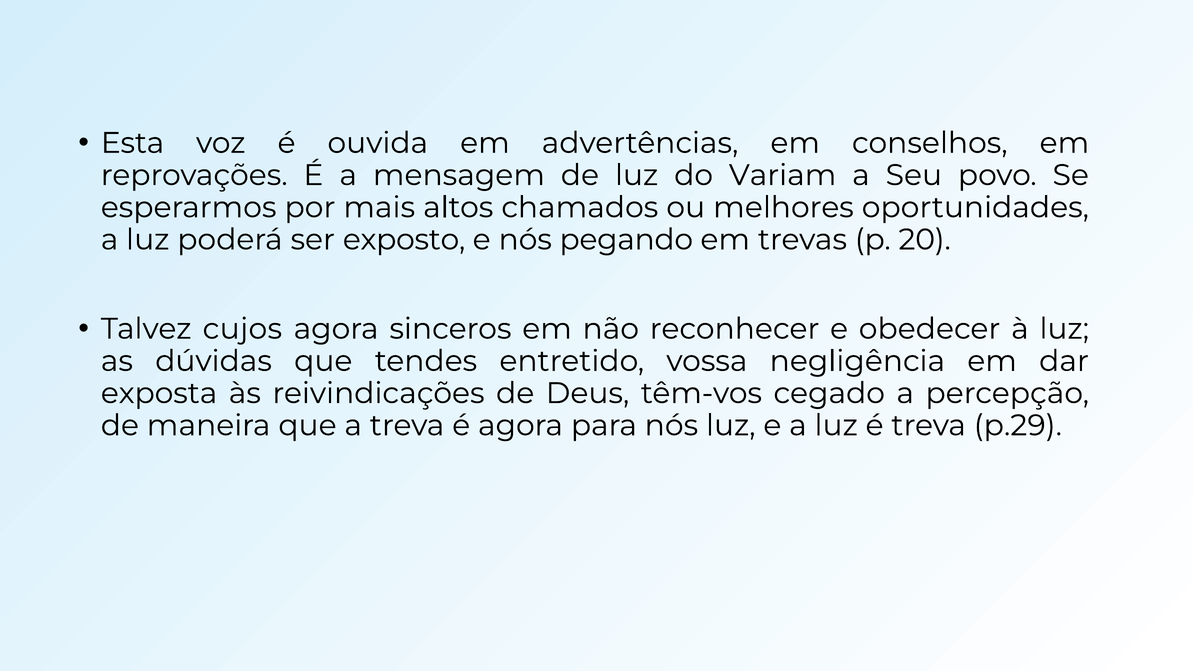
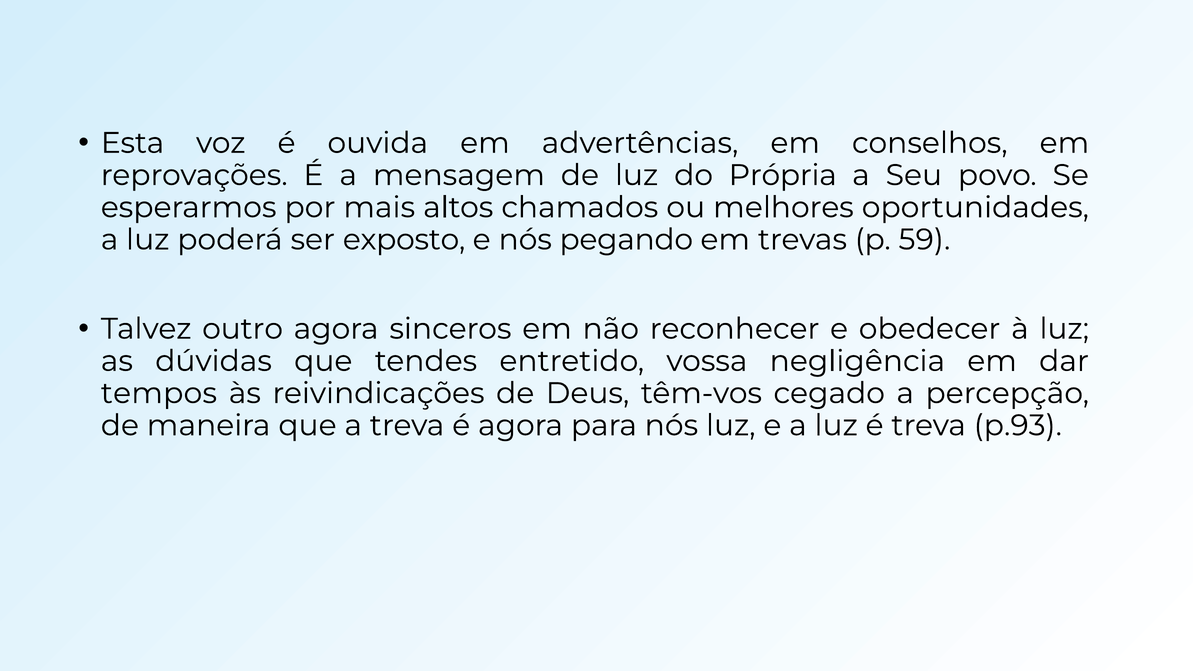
Variam: Variam -> Própria (783, 175)
20: 20 -> 59 (924, 240)
cujos: cujos -> outro (243, 329)
exposta: exposta -> tempos (159, 393)
p.29: p.29 -> p.93 (1018, 425)
